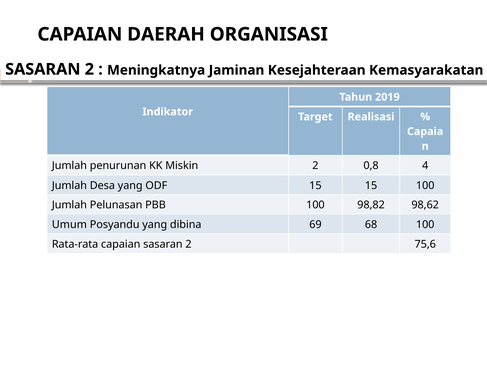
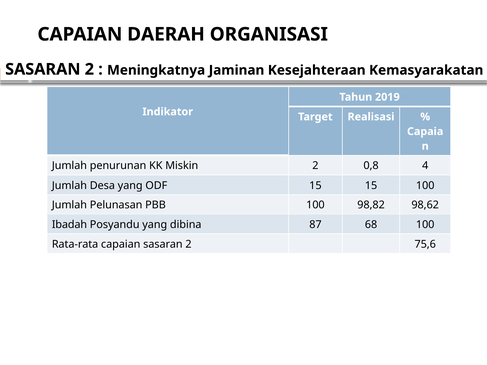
Umum: Umum -> Ibadah (69, 225)
69: 69 -> 87 (315, 225)
